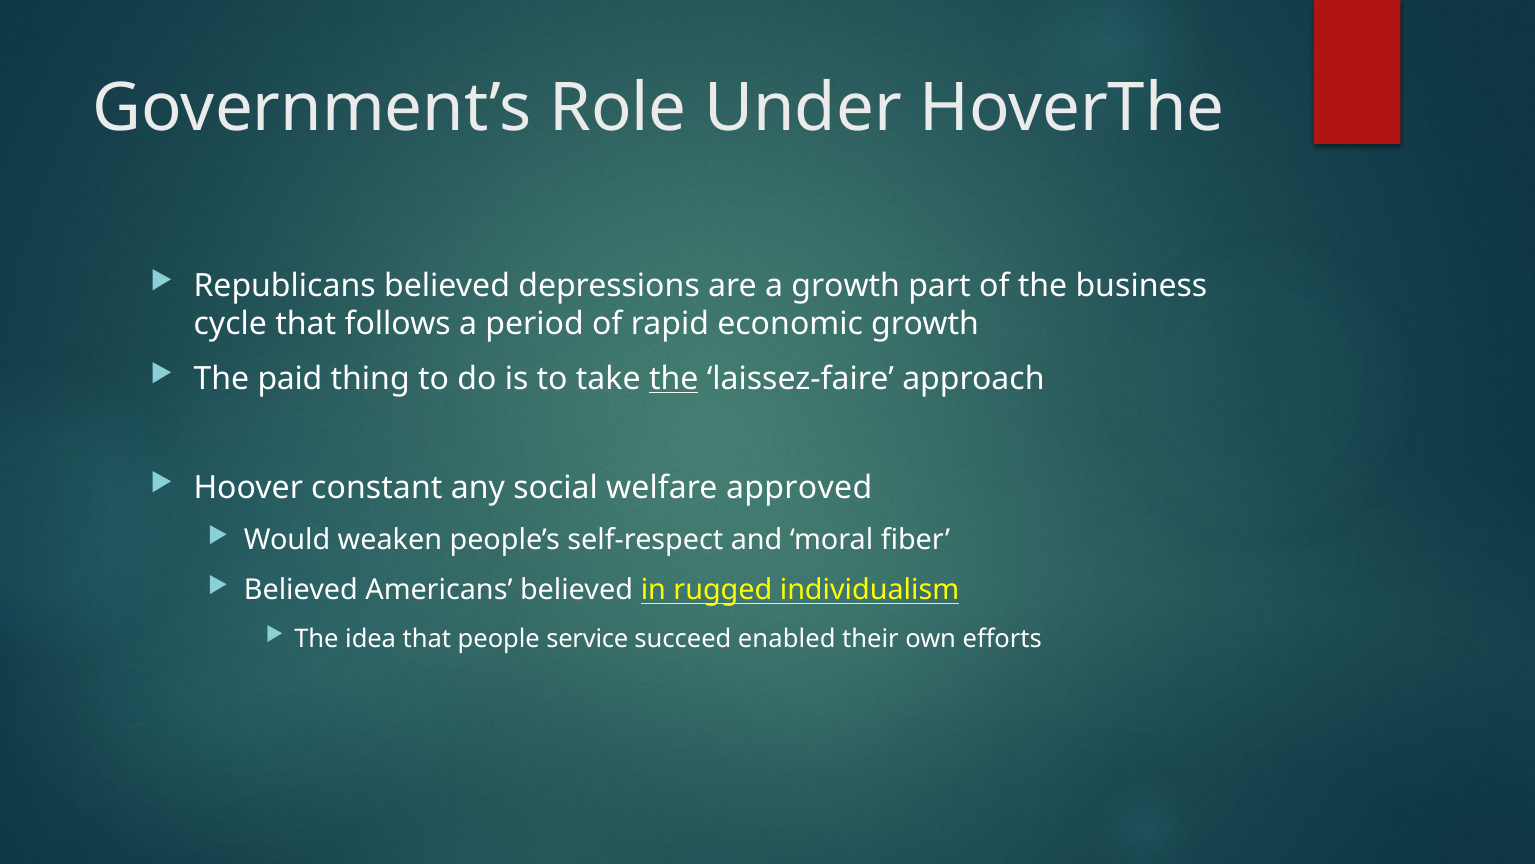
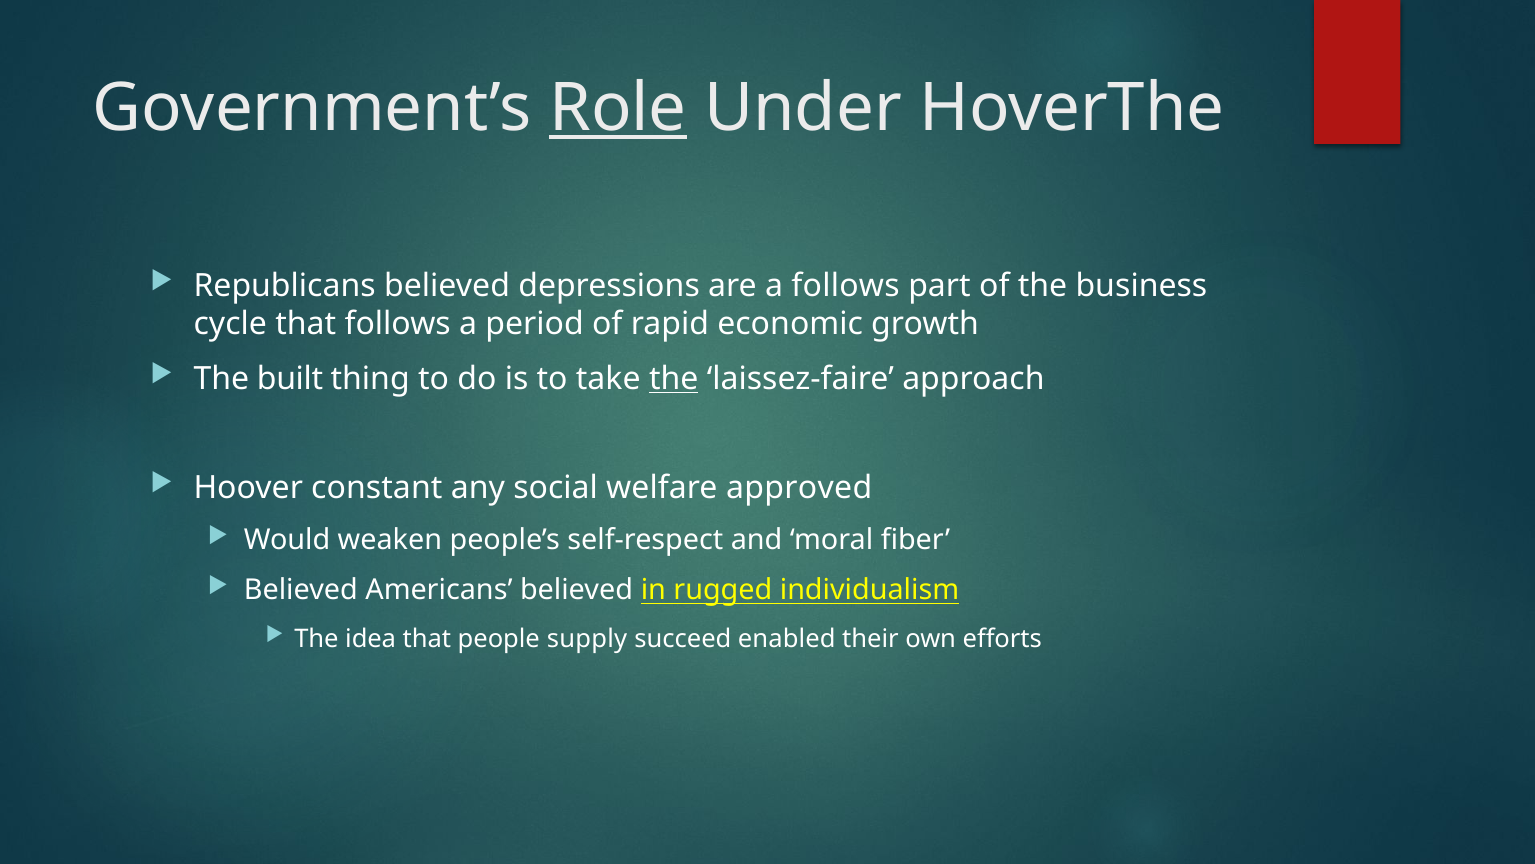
Role underline: none -> present (618, 108)
a growth: growth -> follows (846, 286)
paid: paid -> built (290, 378)
service: service -> supply (587, 638)
